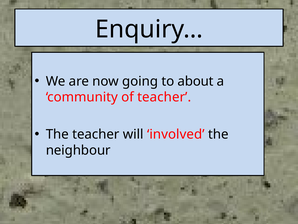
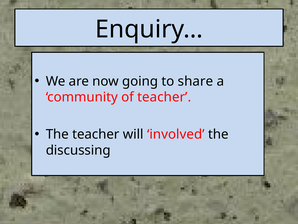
about: about -> share (195, 81)
neighbour: neighbour -> discussing (78, 150)
